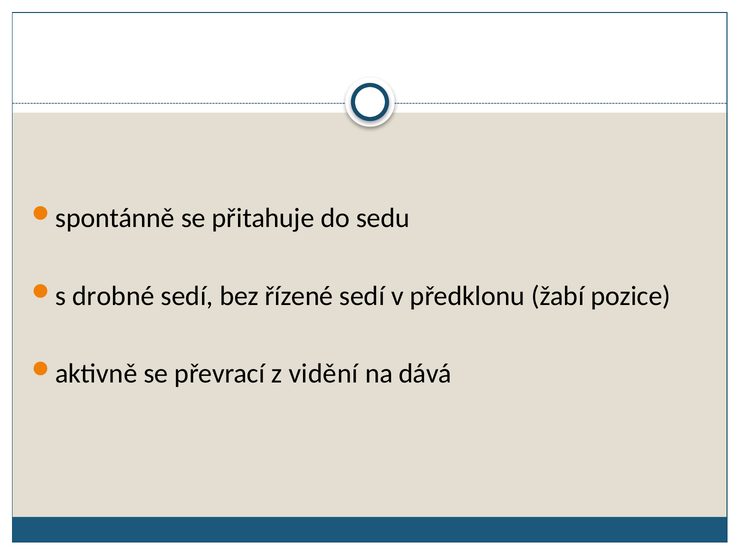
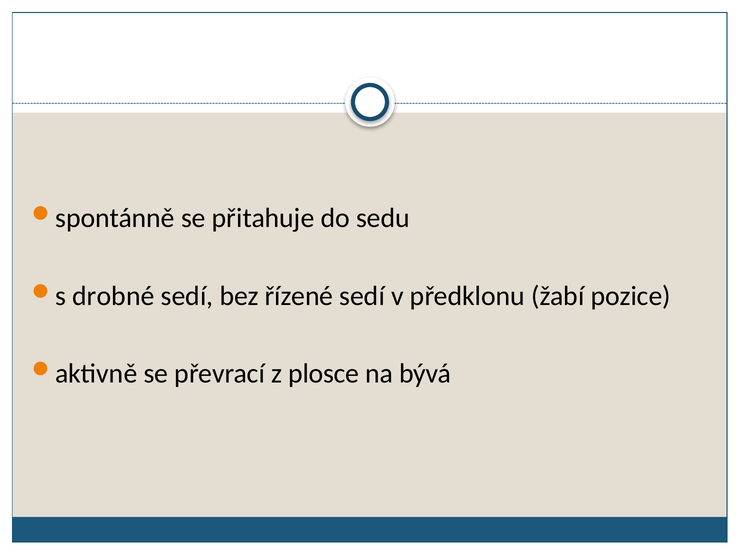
vidění: vidění -> plosce (324, 374)
dává: dává -> bývá (425, 374)
